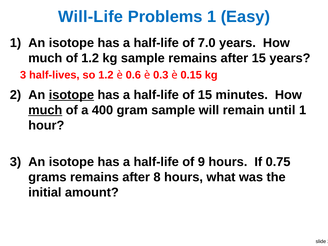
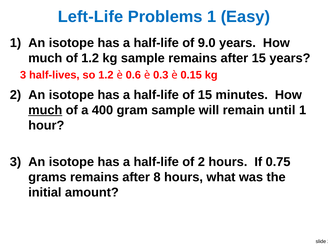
Will-Life: Will-Life -> Left-Life (91, 17)
7.0: 7.0 -> 9.0 (207, 43)
isotope underline: present -> none (71, 95)
of 9: 9 -> 2 (201, 162)
